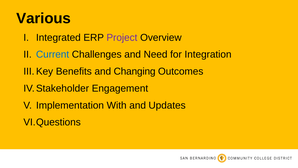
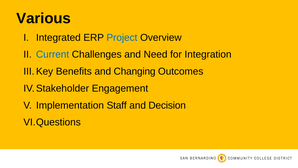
Project colour: purple -> blue (122, 37)
With: With -> Staff (117, 105)
Updates: Updates -> Decision (167, 105)
